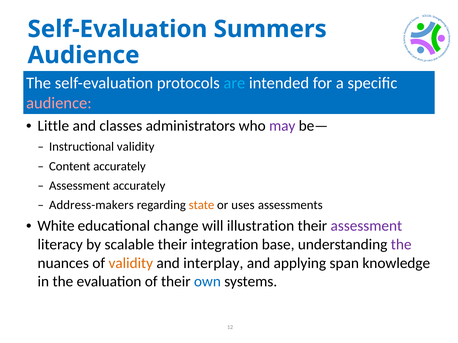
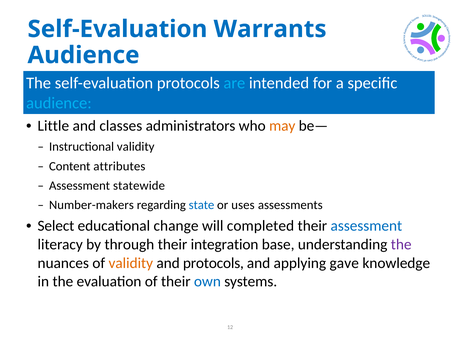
Summers: Summers -> Warrants (270, 29)
audience colour: pink -> light blue (59, 103)
may colour: purple -> orange (282, 126)
Content accurately: accurately -> attributes (119, 166)
Assessment accurately: accurately -> statewide (139, 186)
Address-makers: Address-makers -> Number-makers (91, 205)
state colour: orange -> blue (201, 205)
White: White -> Select (56, 226)
illustration: illustration -> completed (261, 226)
assessment colour: purple -> blue (366, 226)
scalable: scalable -> through (129, 245)
and interplay: interplay -> protocols (213, 263)
span: span -> gave (344, 263)
